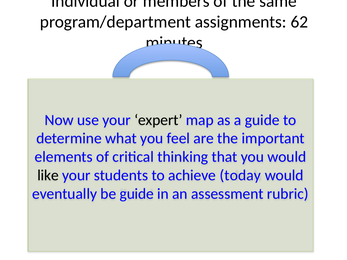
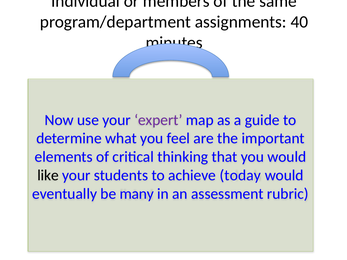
62: 62 -> 40 (299, 22)
expert colour: black -> purple (158, 120)
be guide: guide -> many (137, 194)
